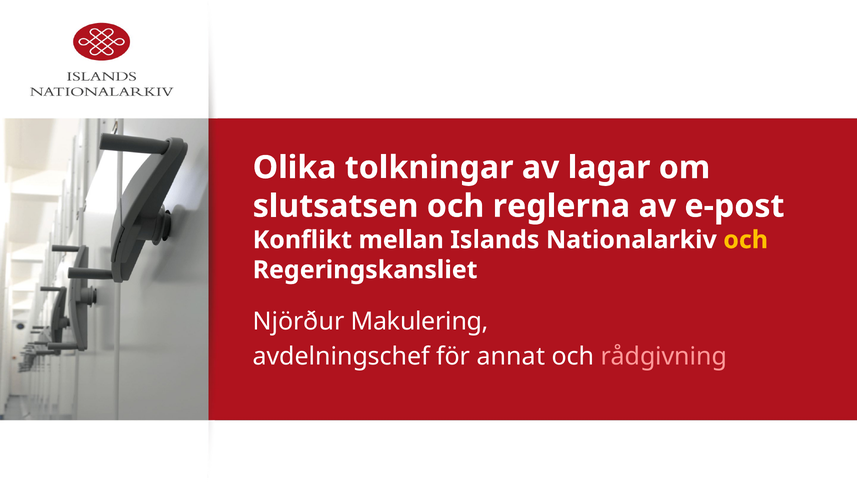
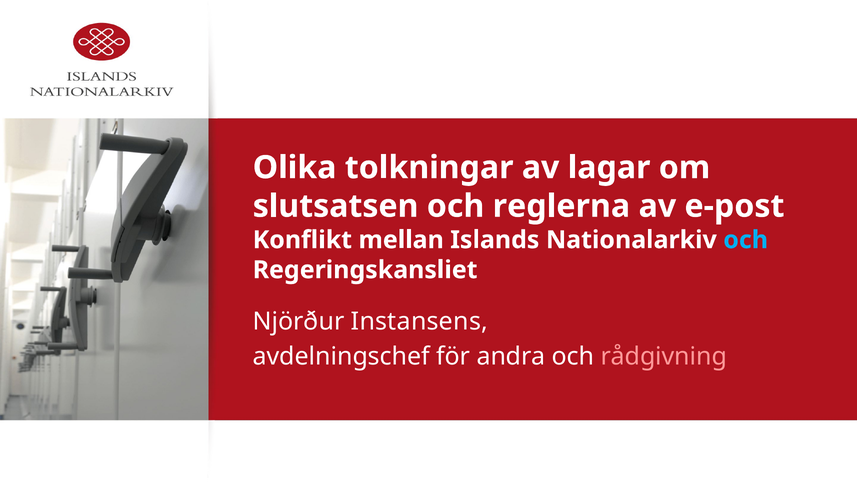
och colour: yellow -> light blue (746, 240)
Makulering: Makulering -> Instansens (419, 322)
annat: annat -> andra (511, 357)
